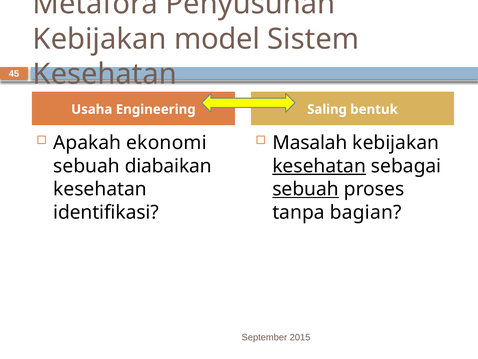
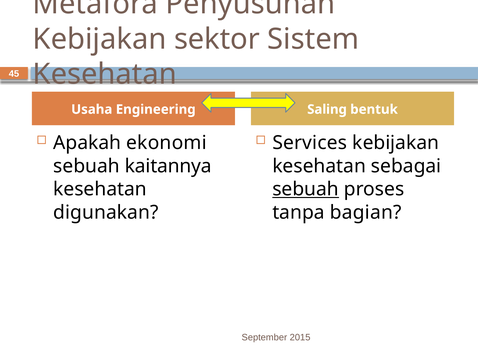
model: model -> sektor (217, 39)
Masalah: Masalah -> Services (310, 143)
diabaikan: diabaikan -> kaitannya (168, 166)
kesehatan underline: present -> none (319, 166)
identifikasi: identifikasi -> digunakan (106, 212)
